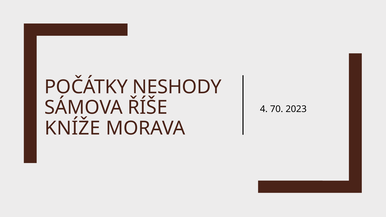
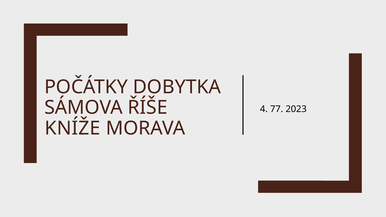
NESHODY: NESHODY -> DOBYTKA (177, 87)
70: 70 -> 77 (277, 109)
